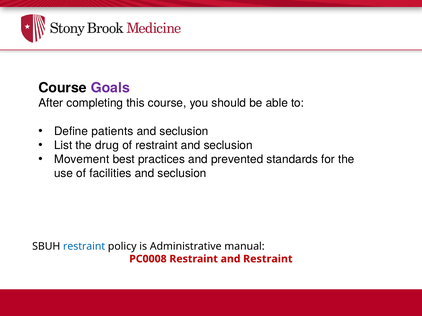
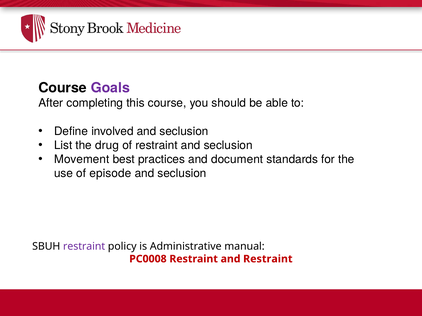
patients: patients -> involved (112, 131)
prevented: prevented -> document (237, 160)
facilities: facilities -> episode (110, 174)
restraint colour: blue -> purple (84, 247)
